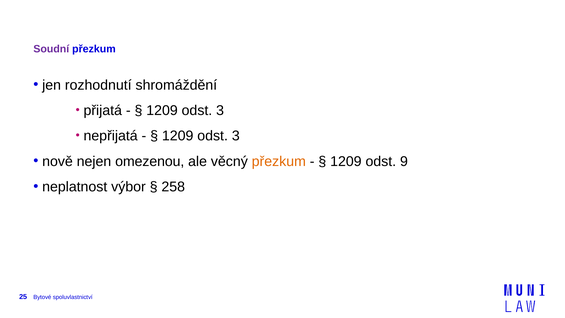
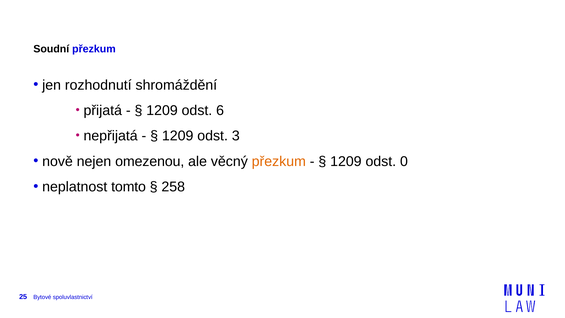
Soudní colour: purple -> black (51, 49)
3: 3 -> 6 (220, 110)
9: 9 -> 0 (404, 161)
výbor: výbor -> tomto (129, 187)
